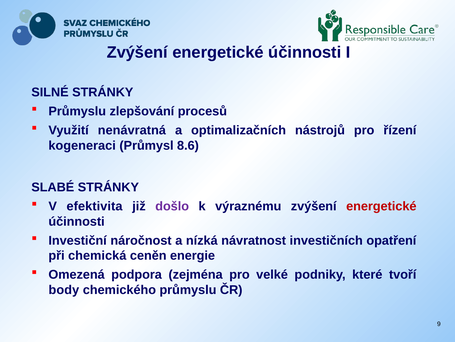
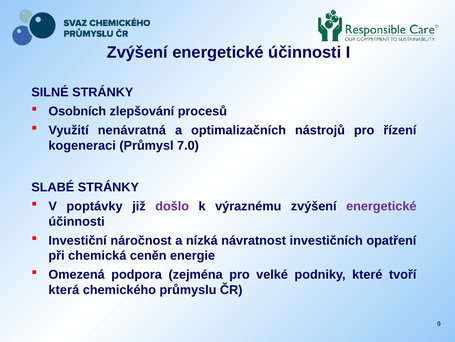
Průmyslu: Průmyslu -> Osobních (77, 111)
8.6: 8.6 -> 7.0 (188, 145)
efektivita: efektivita -> poptávky (95, 206)
energetické colour: red -> purple (381, 206)
body: body -> která (64, 289)
